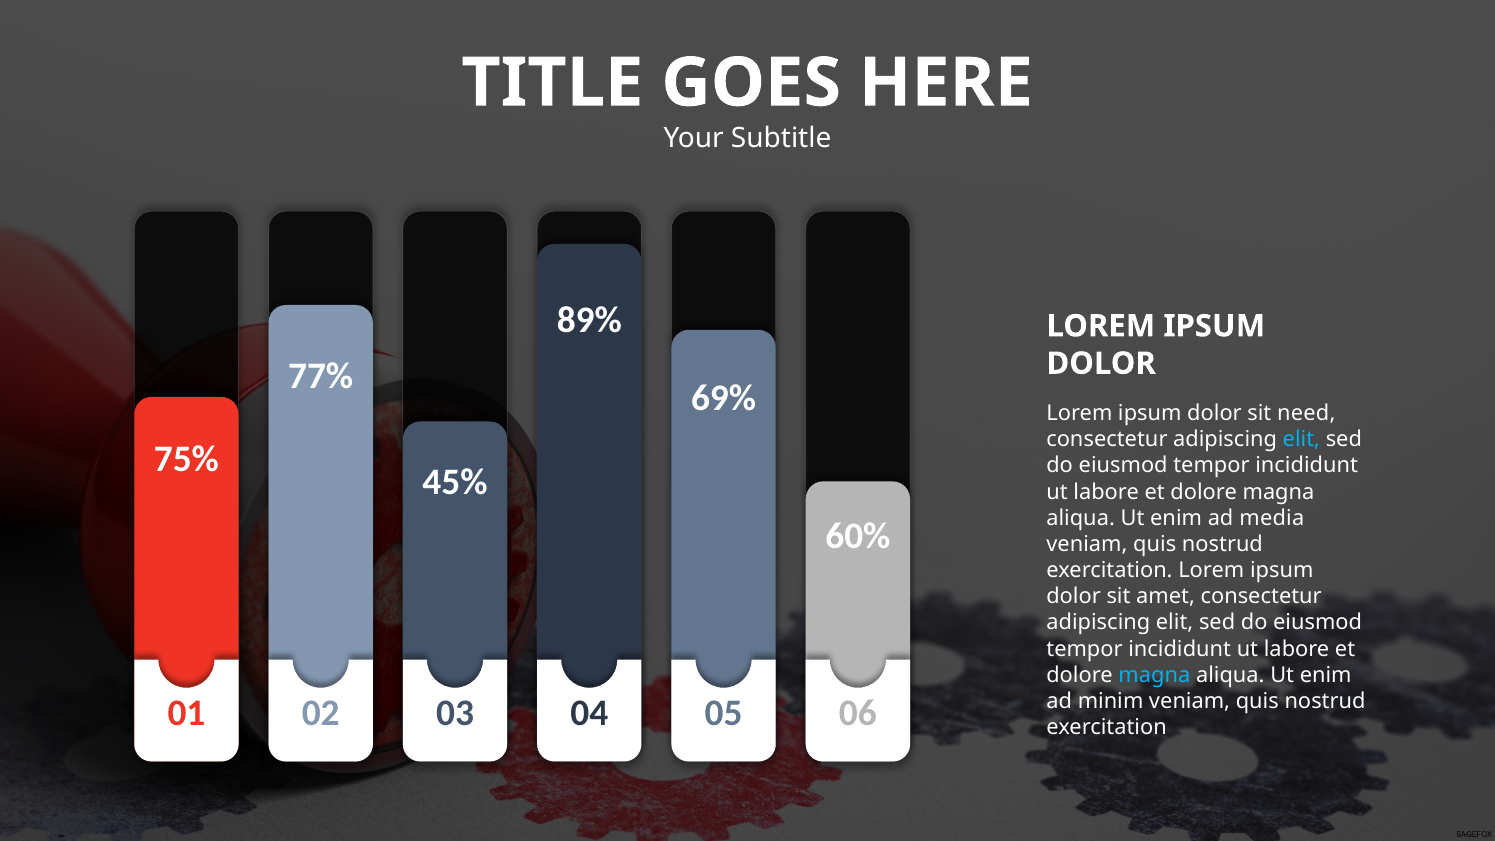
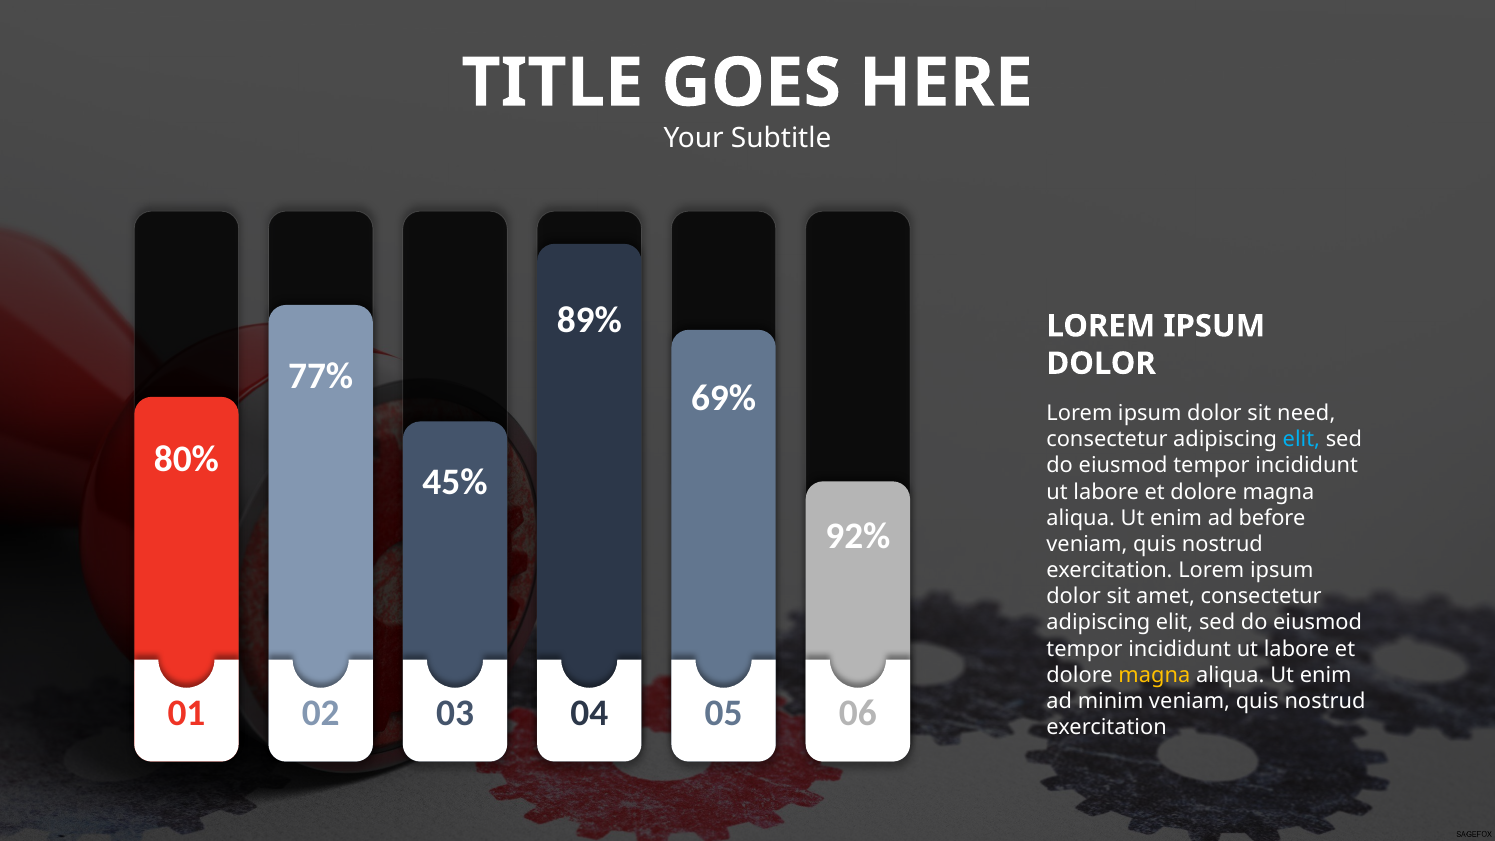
75%: 75% -> 80% (186, 460)
media: media -> before (1272, 518)
60%: 60% -> 92% (858, 537)
magna colour: light blue -> yellow (1154, 675)
